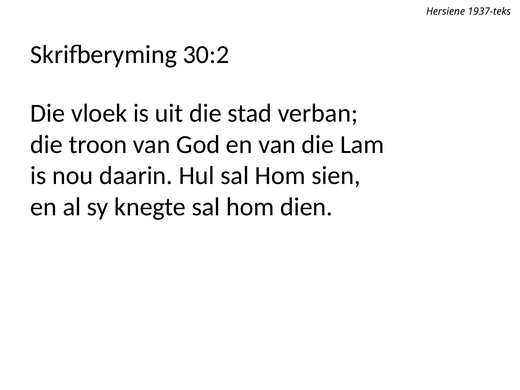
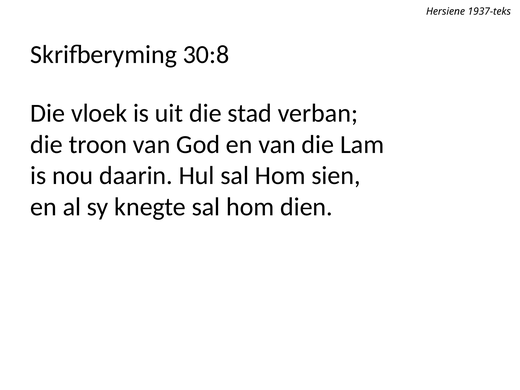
30:2: 30:2 -> 30:8 (206, 55)
